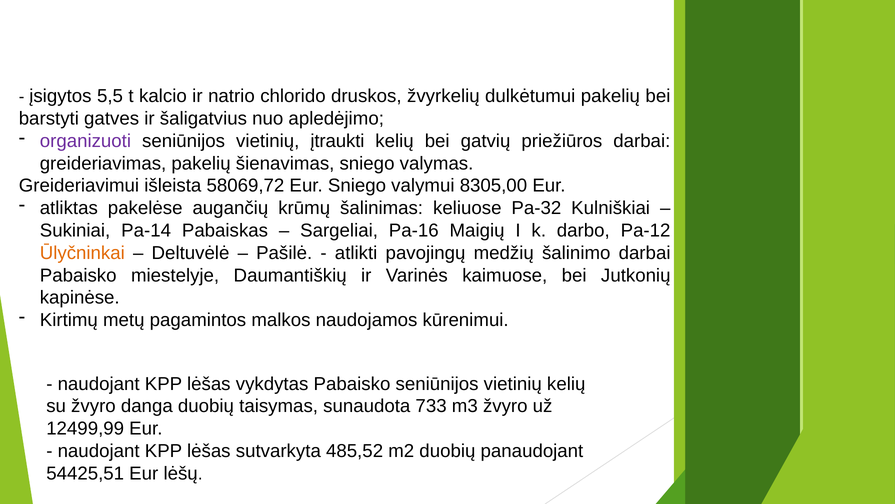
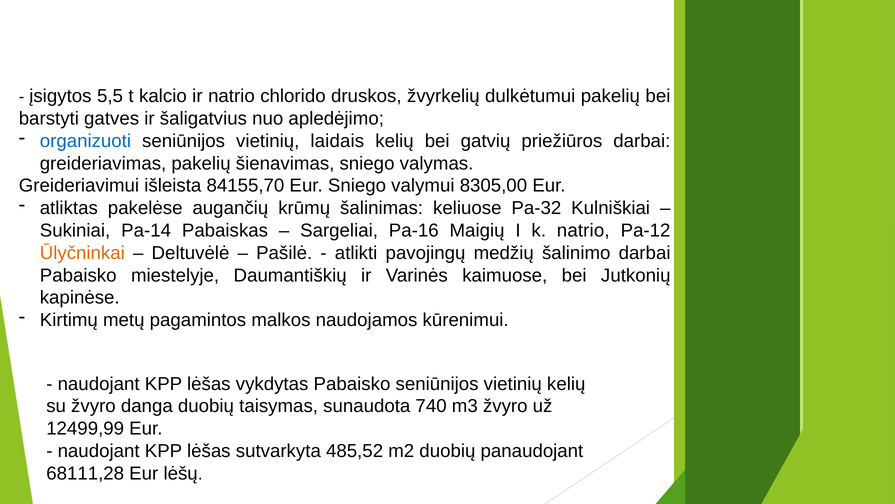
organizuoti colour: purple -> blue (85, 141)
įtraukti: įtraukti -> laidais (337, 141)
58069,72: 58069,72 -> 84155,70 (245, 186)
k darbo: darbo -> natrio (583, 230)
733: 733 -> 740 (431, 406)
54425,51: 54425,51 -> 68111,28 (85, 473)
